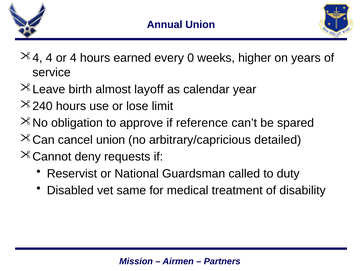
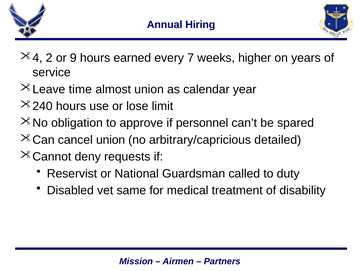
Annual Union: Union -> Hiring (200, 25)
4: 4 -> 2 (49, 58)
or 4: 4 -> 9 (73, 58)
0: 0 -> 7 (191, 58)
birth: birth -> time (80, 89)
almost layoff: layoff -> union (149, 89)
reference: reference -> personnel (202, 123)
